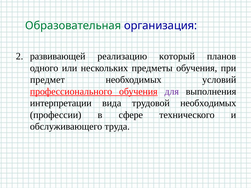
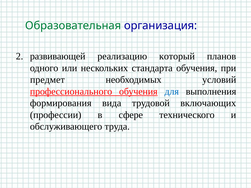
предметы: предметы -> стандарта (152, 68)
для colour: purple -> blue (172, 92)
интерпретации: интерпретации -> формирования (61, 103)
трудовой необходимых: необходимых -> включающих (208, 103)
